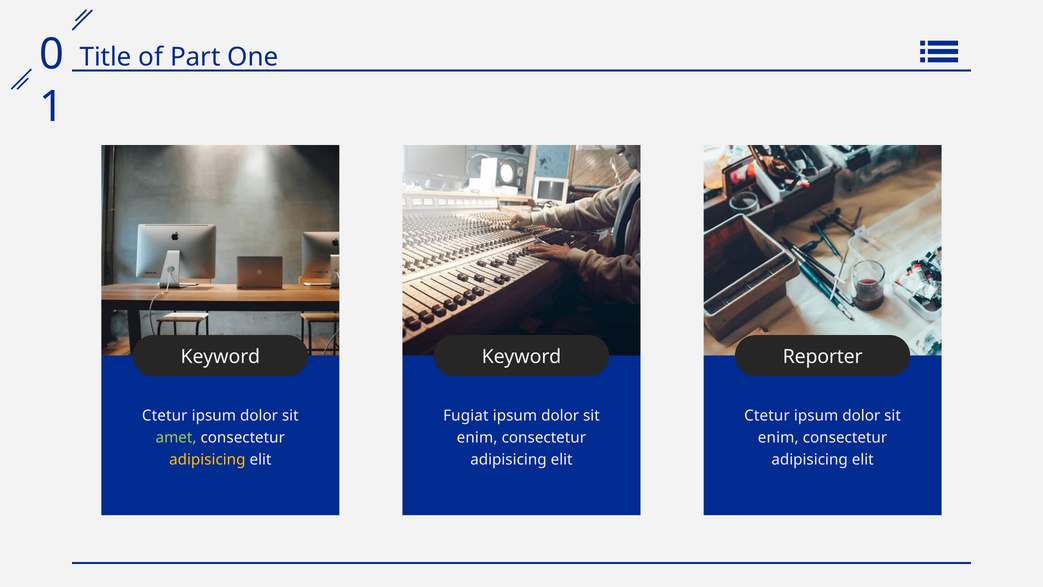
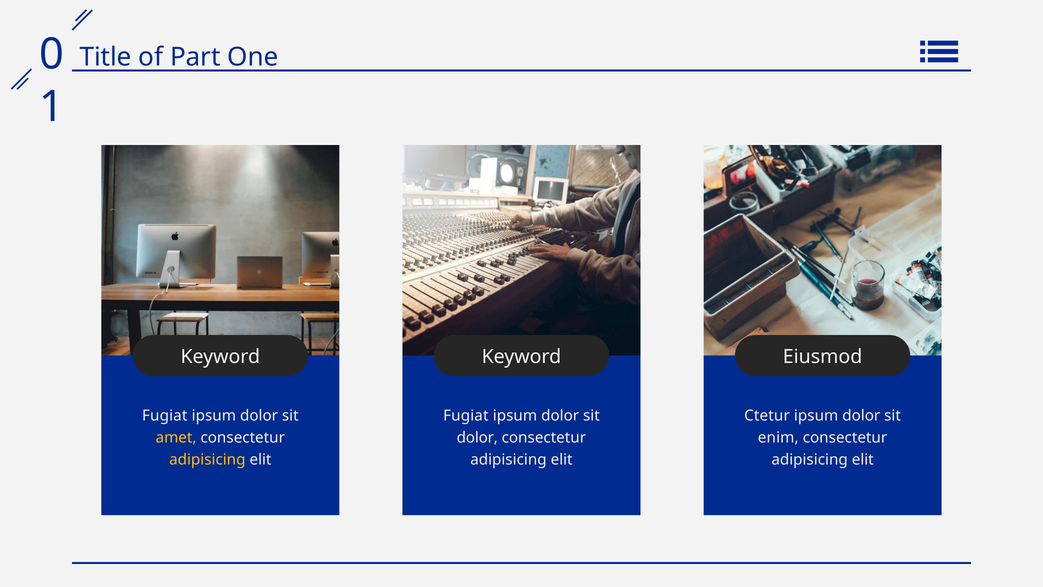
Reporter: Reporter -> Eiusmod (823, 357)
Ctetur: Ctetur -> Fugiat (165, 416)
amet colour: light green -> yellow (176, 438)
enim: enim -> dolor (477, 438)
